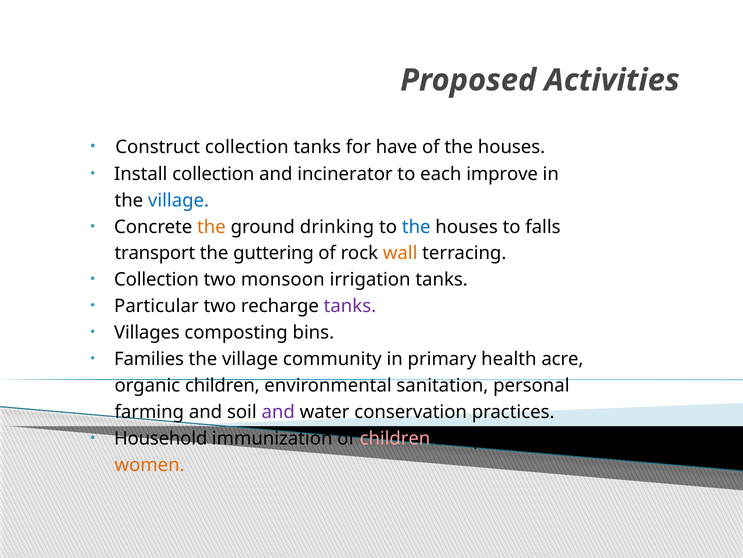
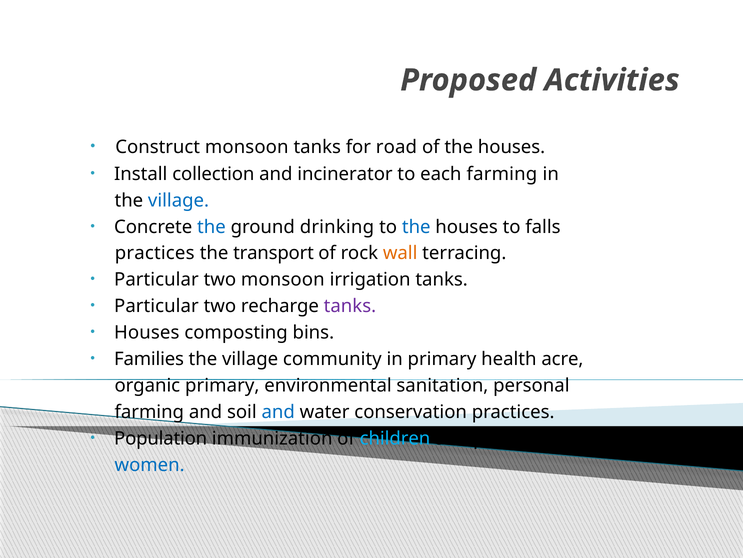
Construct collection: collection -> monsoon (247, 147)
have: have -> road (396, 147)
each improve: improve -> farming (502, 174)
the colour: orange -> blue (211, 227)
transport: transport -> practices (155, 253)
guttering: guttering -> transport (273, 253)
Collection: Collection -> Particular (156, 279)
Villages: Villages -> Houses (147, 332)
organic children: children -> primary (222, 385)
and colour: purple -> blue (278, 412)
Household: Household -> Population (161, 438)
children colour: pink -> light blue (395, 438)
women colour: orange -> blue (150, 464)
